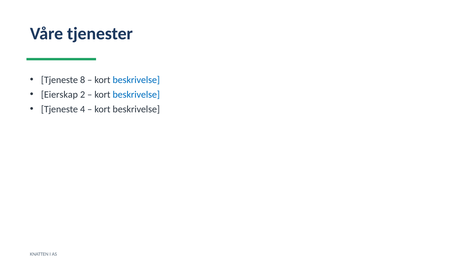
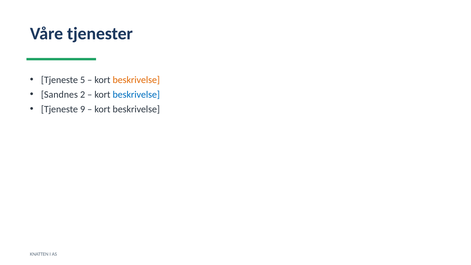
8: 8 -> 5 (83, 80)
beskrivelse colour: blue -> orange (136, 80)
Eierskap: Eierskap -> Sandnes (59, 95)
4: 4 -> 9 (83, 109)
